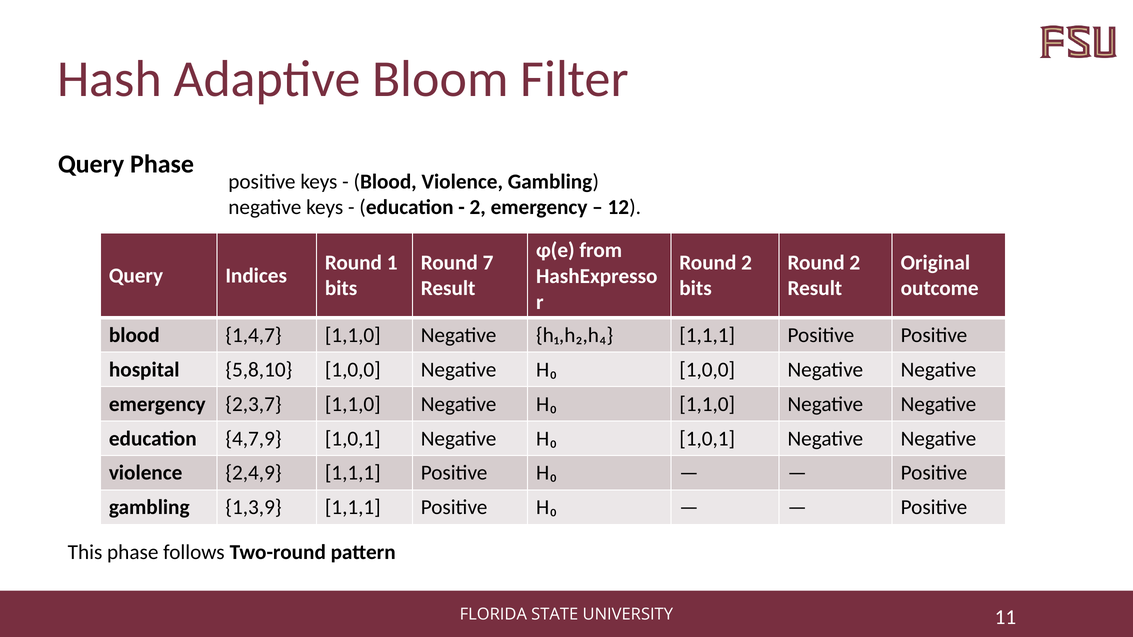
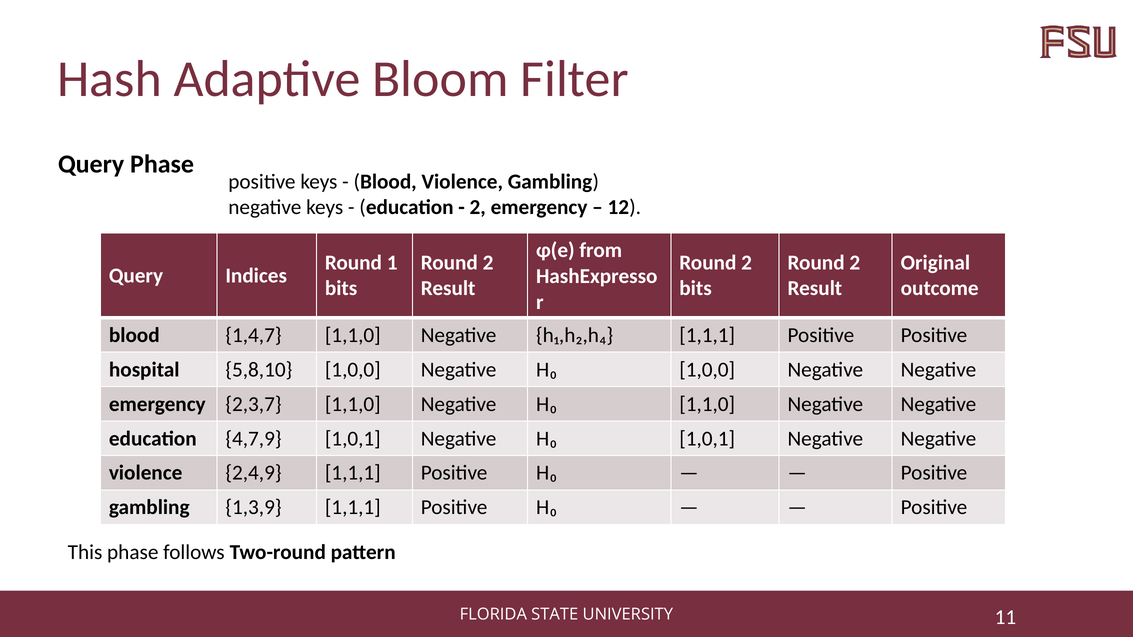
7: 7 -> 2 (488, 263)
